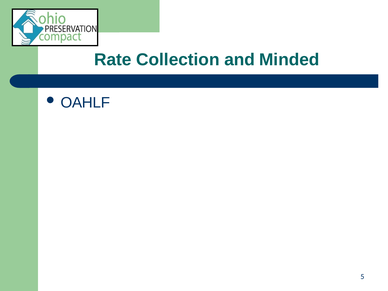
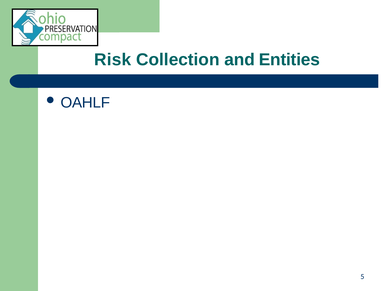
Rate: Rate -> Risk (113, 60)
Minded: Minded -> Entities (289, 60)
